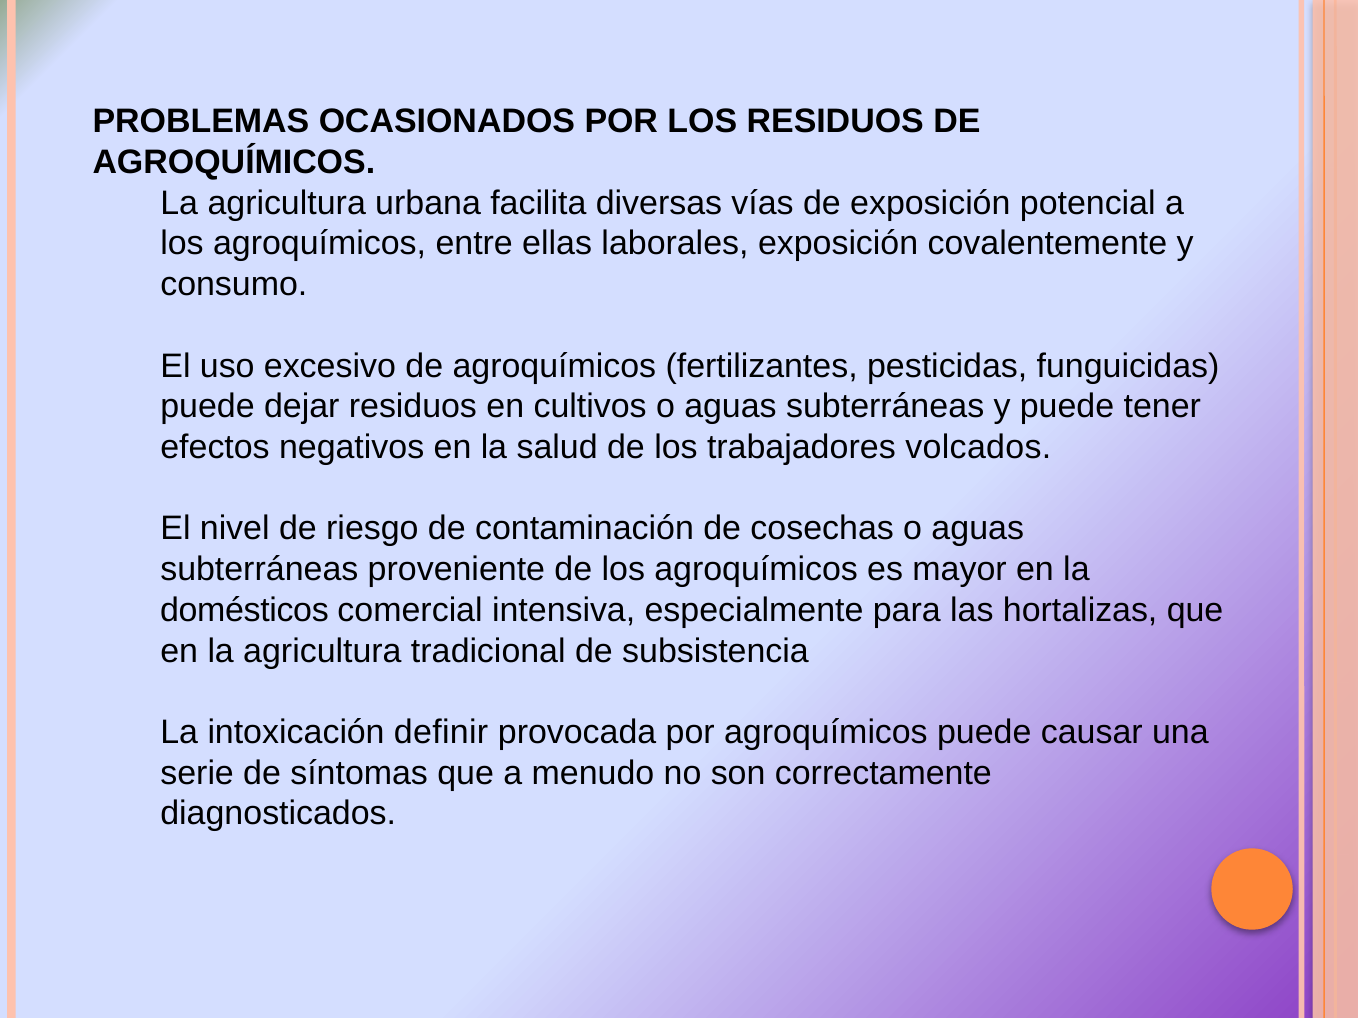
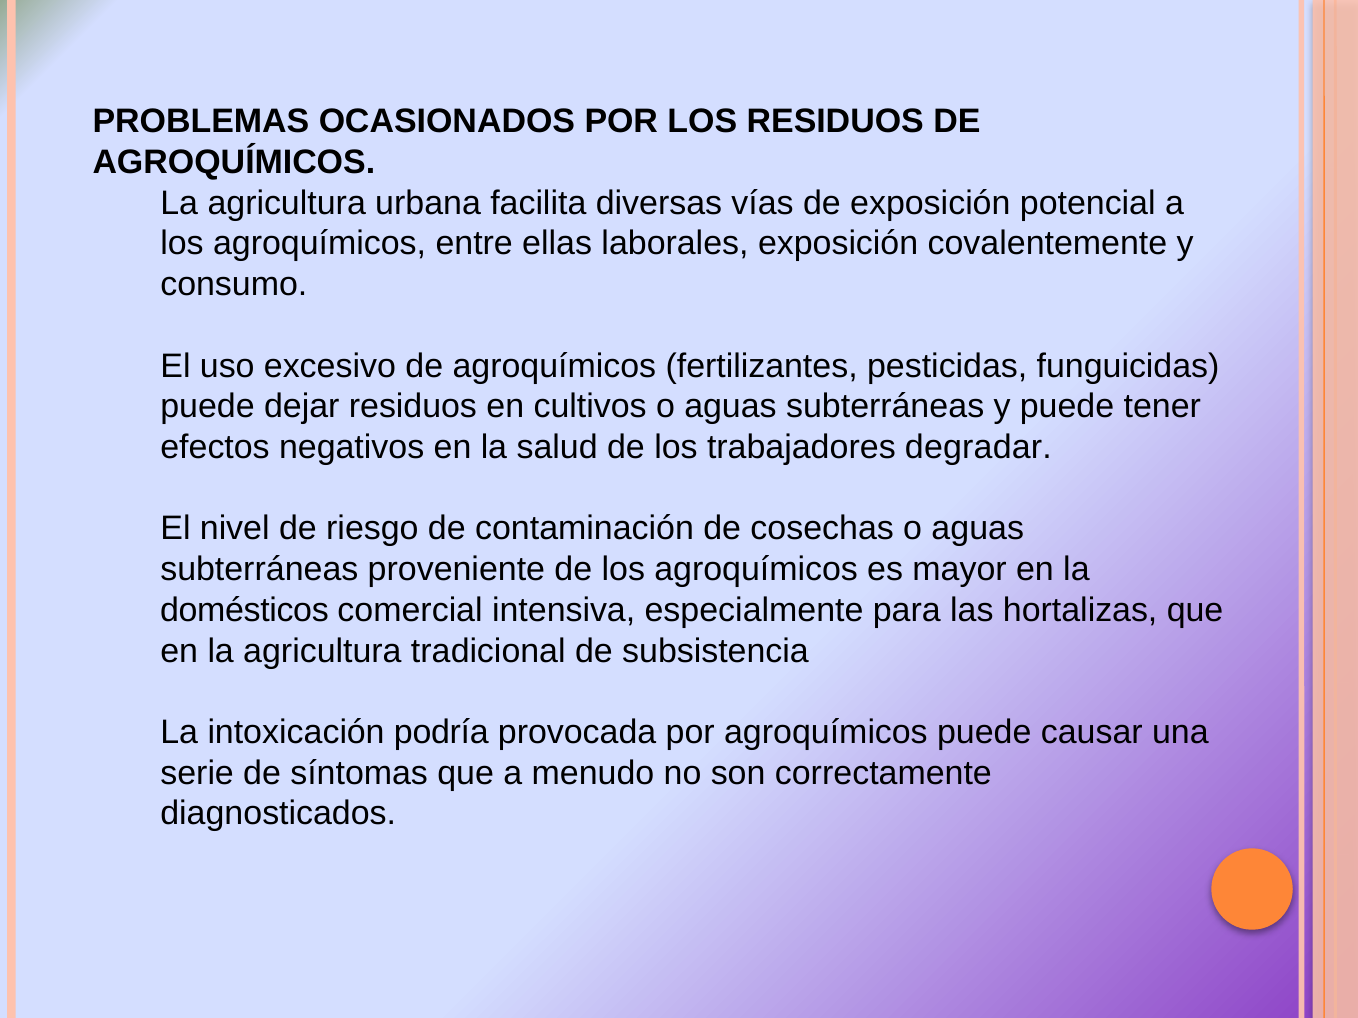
volcados: volcados -> degradar (978, 447)
definir: definir -> podría (441, 733)
